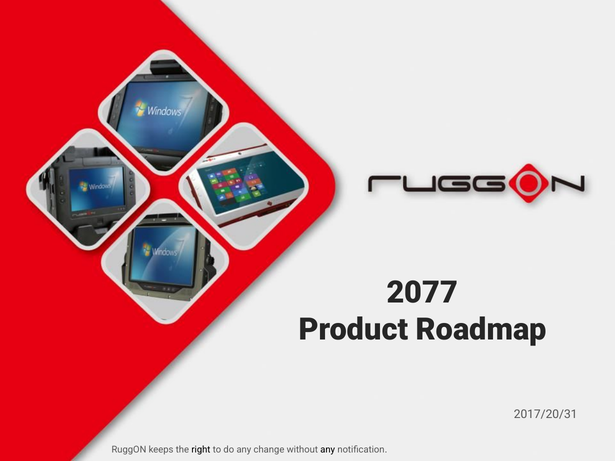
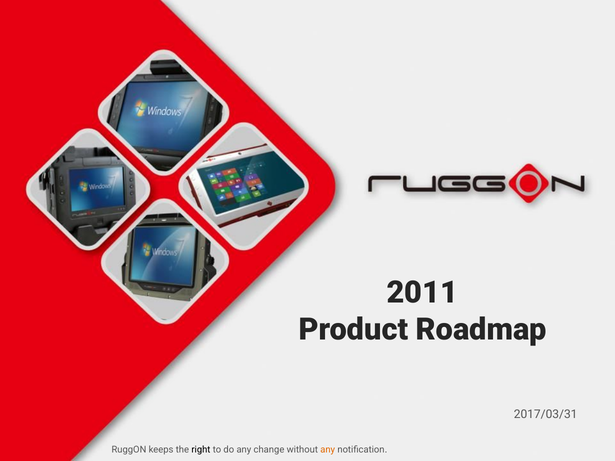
2077: 2077 -> 2011 (422, 293)
2017/20/31: 2017/20/31 -> 2017/03/31 (546, 415)
any colour: black -> orange (328, 450)
